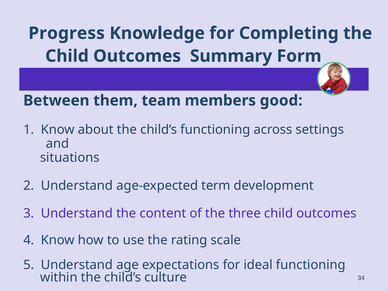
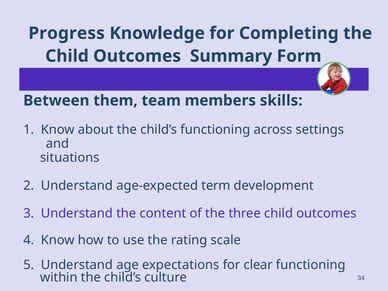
good: good -> skills (281, 101)
ideal: ideal -> clear (258, 265)
